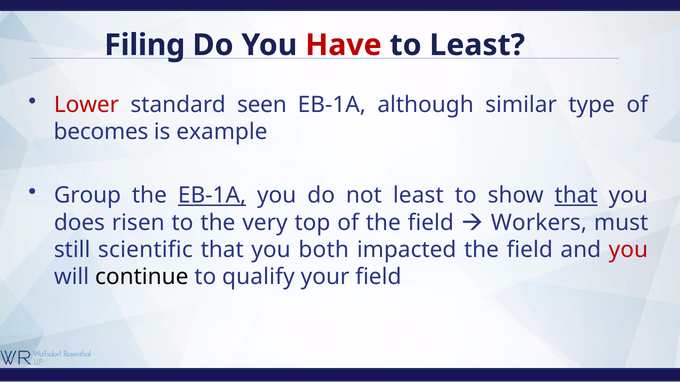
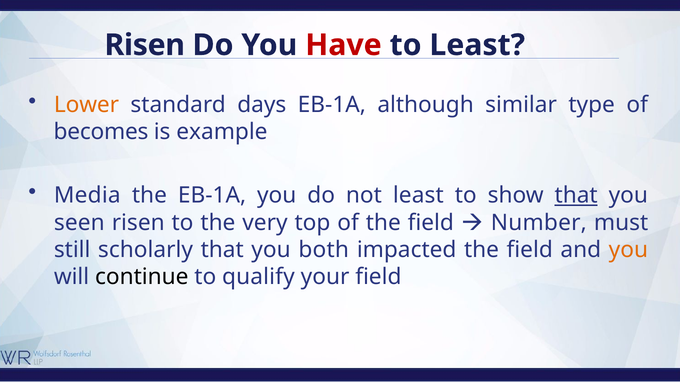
Filing: Filing -> Risen (145, 45)
Lower colour: red -> orange (86, 105)
seen: seen -> days (262, 105)
Group: Group -> Media (87, 196)
EB-1A underline: present -> none (212, 196)
does: does -> seen (79, 223)
Workers: Workers -> Number (539, 223)
scientific: scientific -> scholarly (145, 250)
you colour: red -> orange (628, 250)
